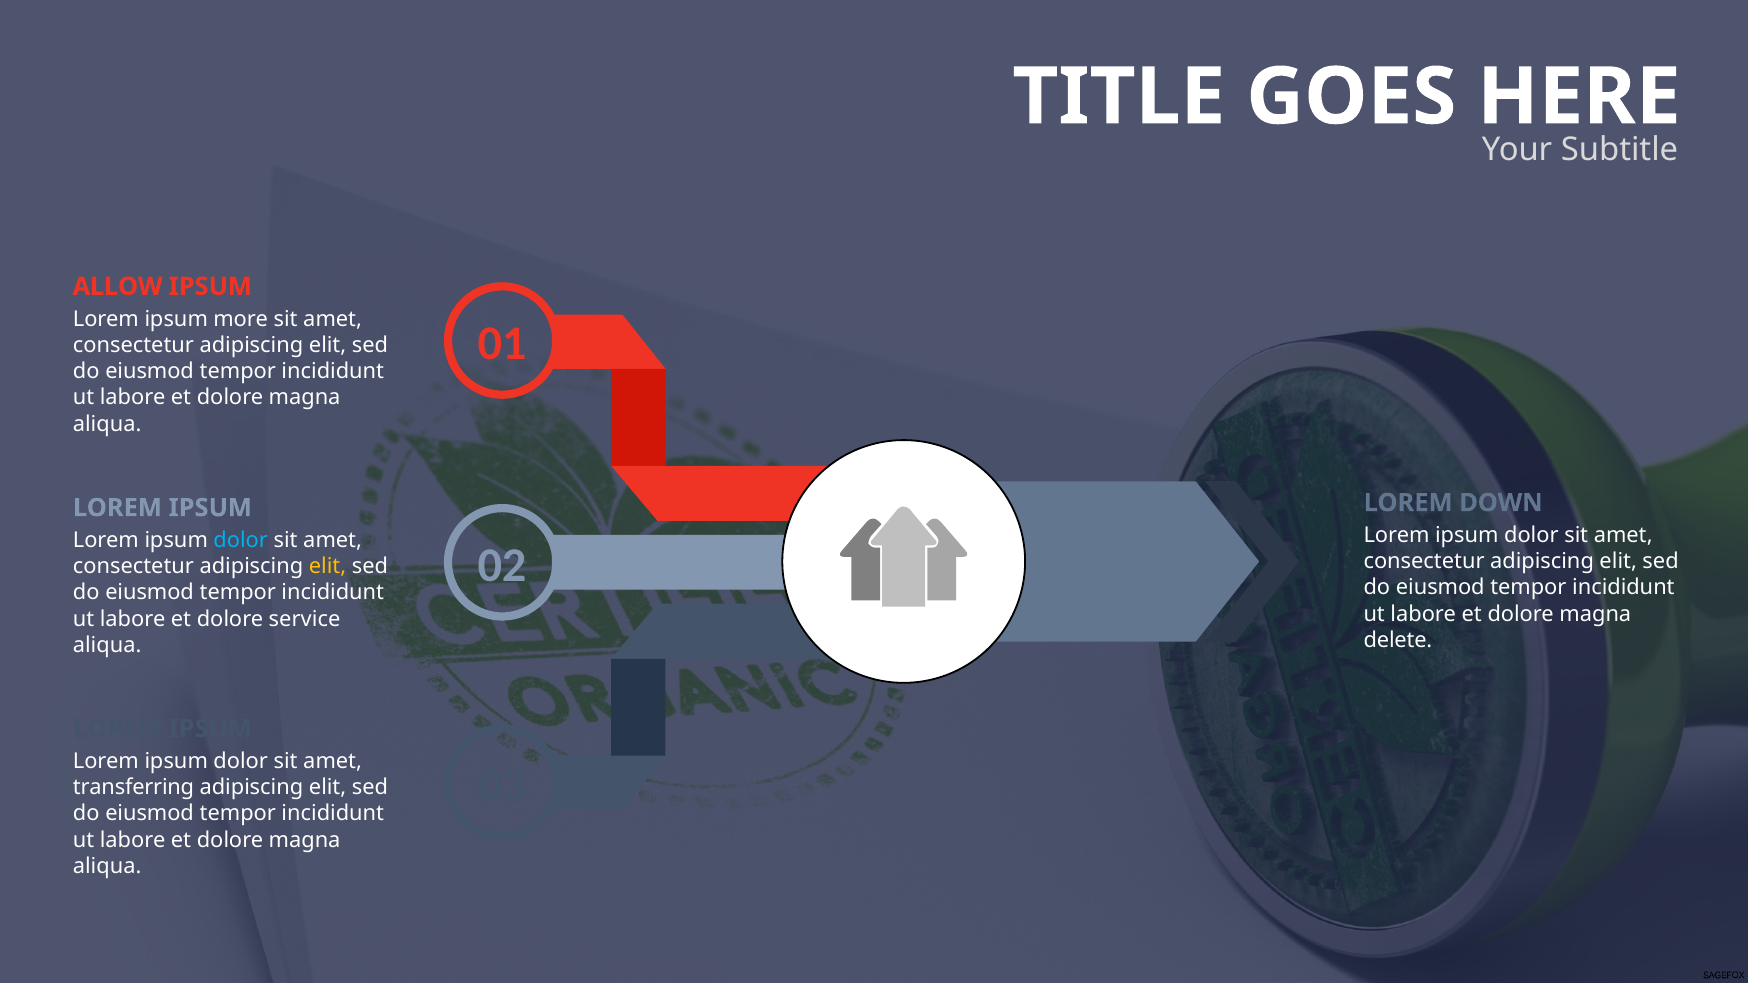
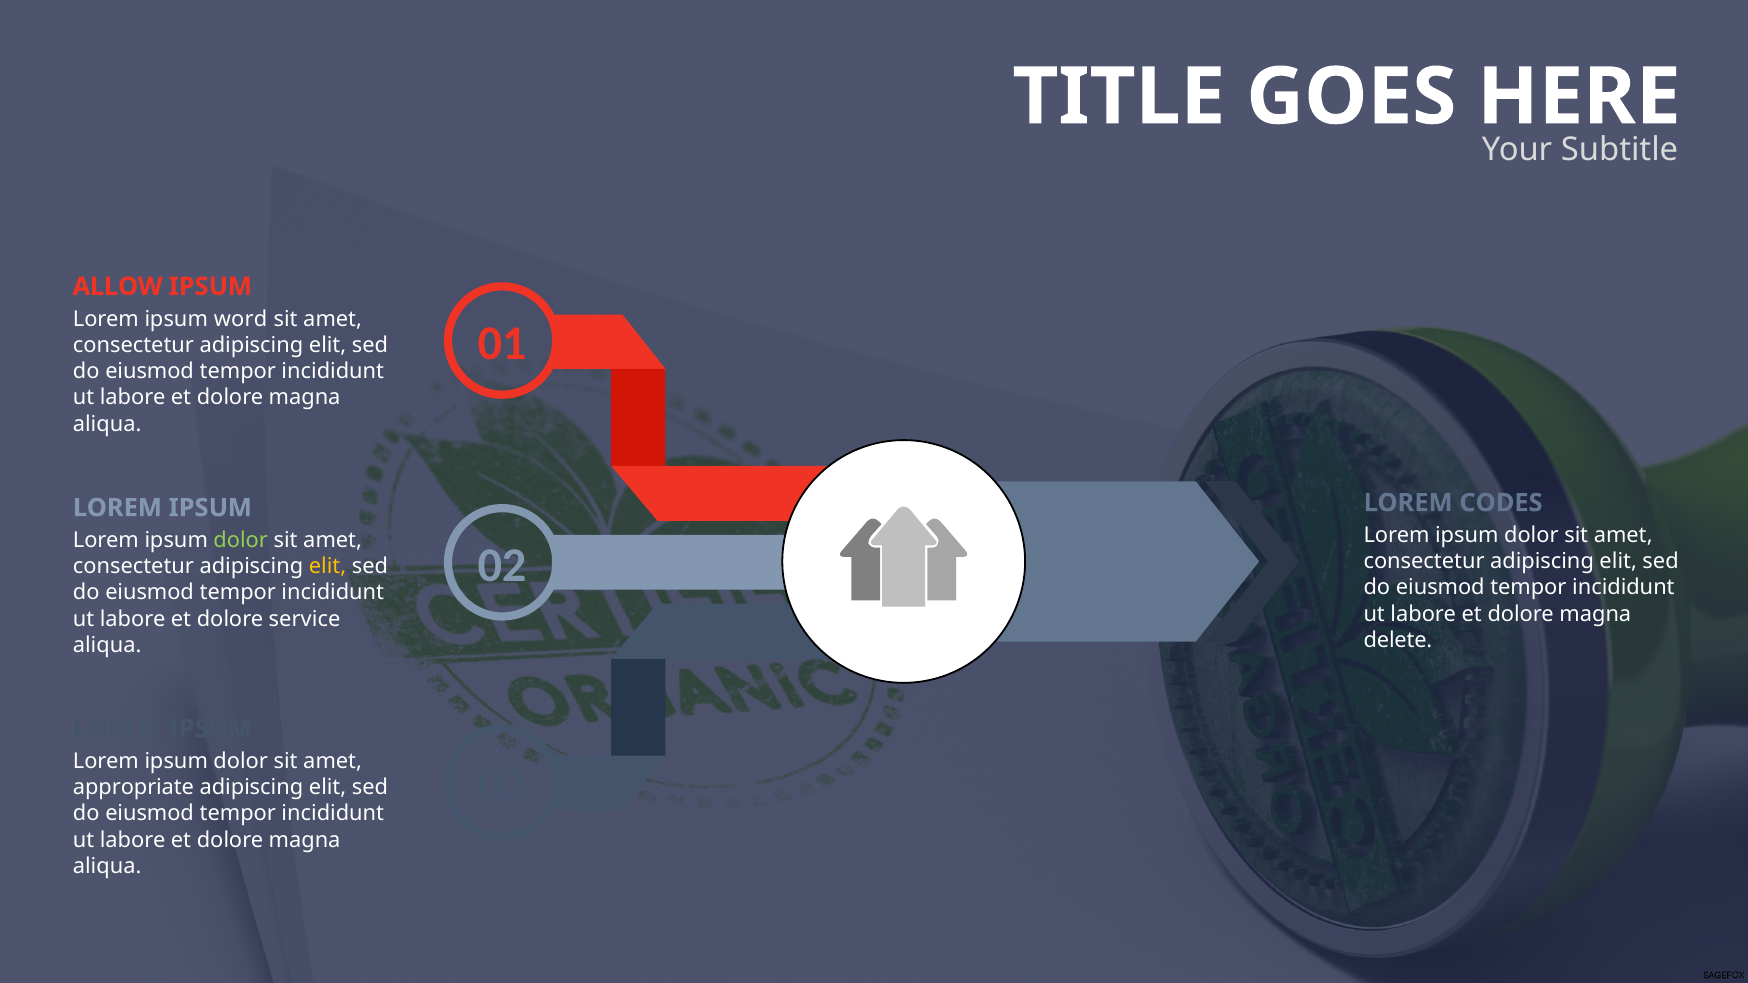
more: more -> word (241, 319)
DOWN: DOWN -> CODES (1501, 503)
dolor colour: light blue -> light green (241, 540)
transferring: transferring -> appropriate (134, 788)
